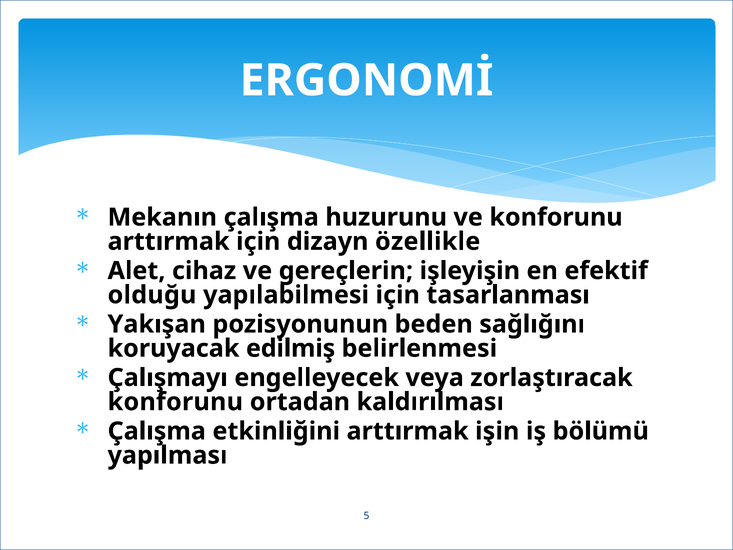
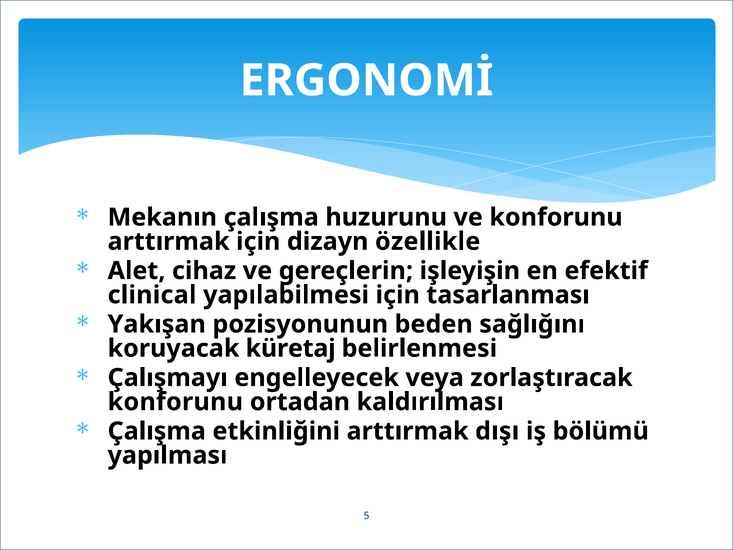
olduğu: olduğu -> clinical (152, 295)
edilmiş: edilmiş -> küretaj (291, 348)
işin: işin -> dışı (497, 431)
